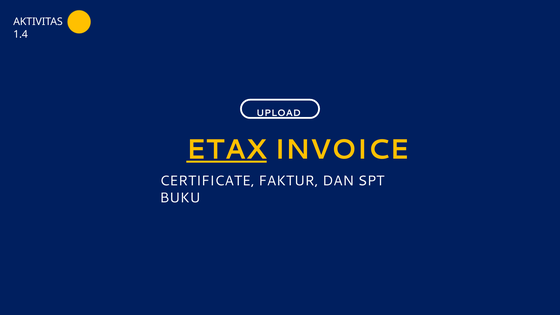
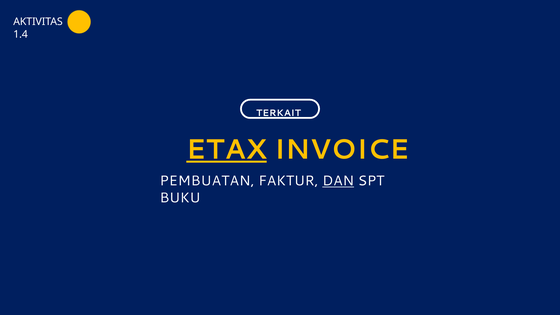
UPLOAD: UPLOAD -> TERKAIT (279, 113)
CERTIFICATE: CERTIFICATE -> PEMBUATAN (207, 181)
DAN underline: none -> present (338, 181)
